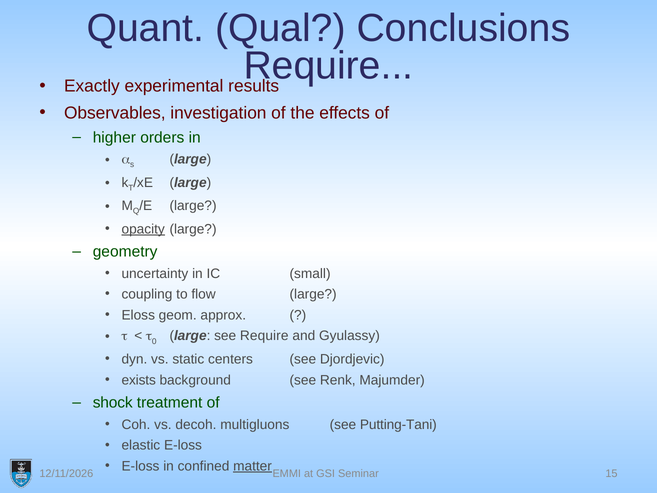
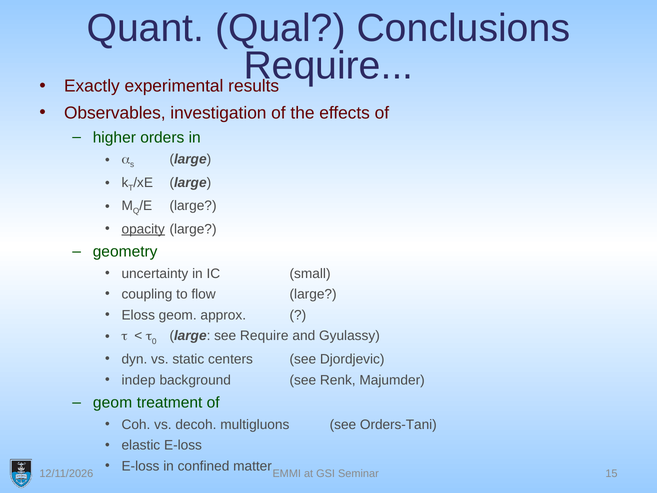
exists: exists -> indep (139, 380)
shock: shock -> geom (113, 403)
Putting-Tani: Putting-Tani -> Orders-Tani (398, 424)
matter underline: present -> none (252, 466)
